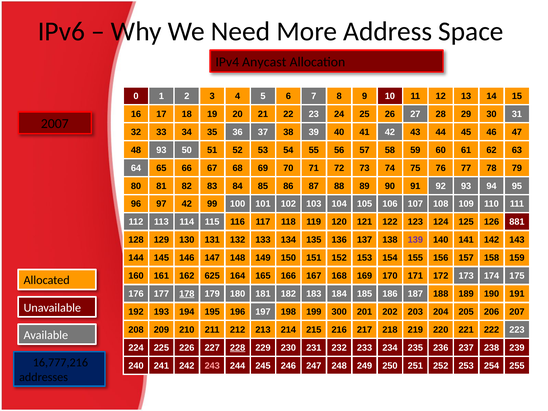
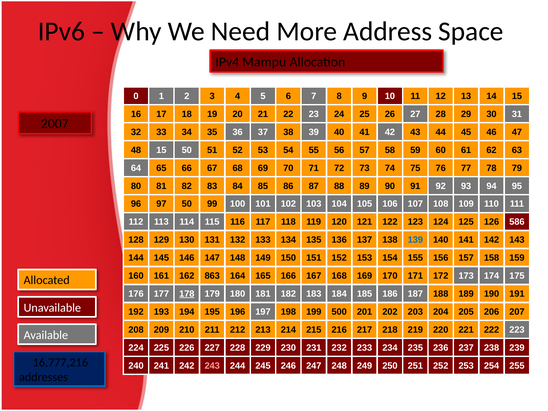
Anycast: Anycast -> Mampu (264, 62)
48 93: 93 -> 15 (161, 150)
97 42: 42 -> 50 (187, 204)
881: 881 -> 586 (517, 222)
139 colour: purple -> blue (415, 240)
625: 625 -> 863 (212, 276)
300: 300 -> 500 (339, 312)
228 underline: present -> none (238, 348)
